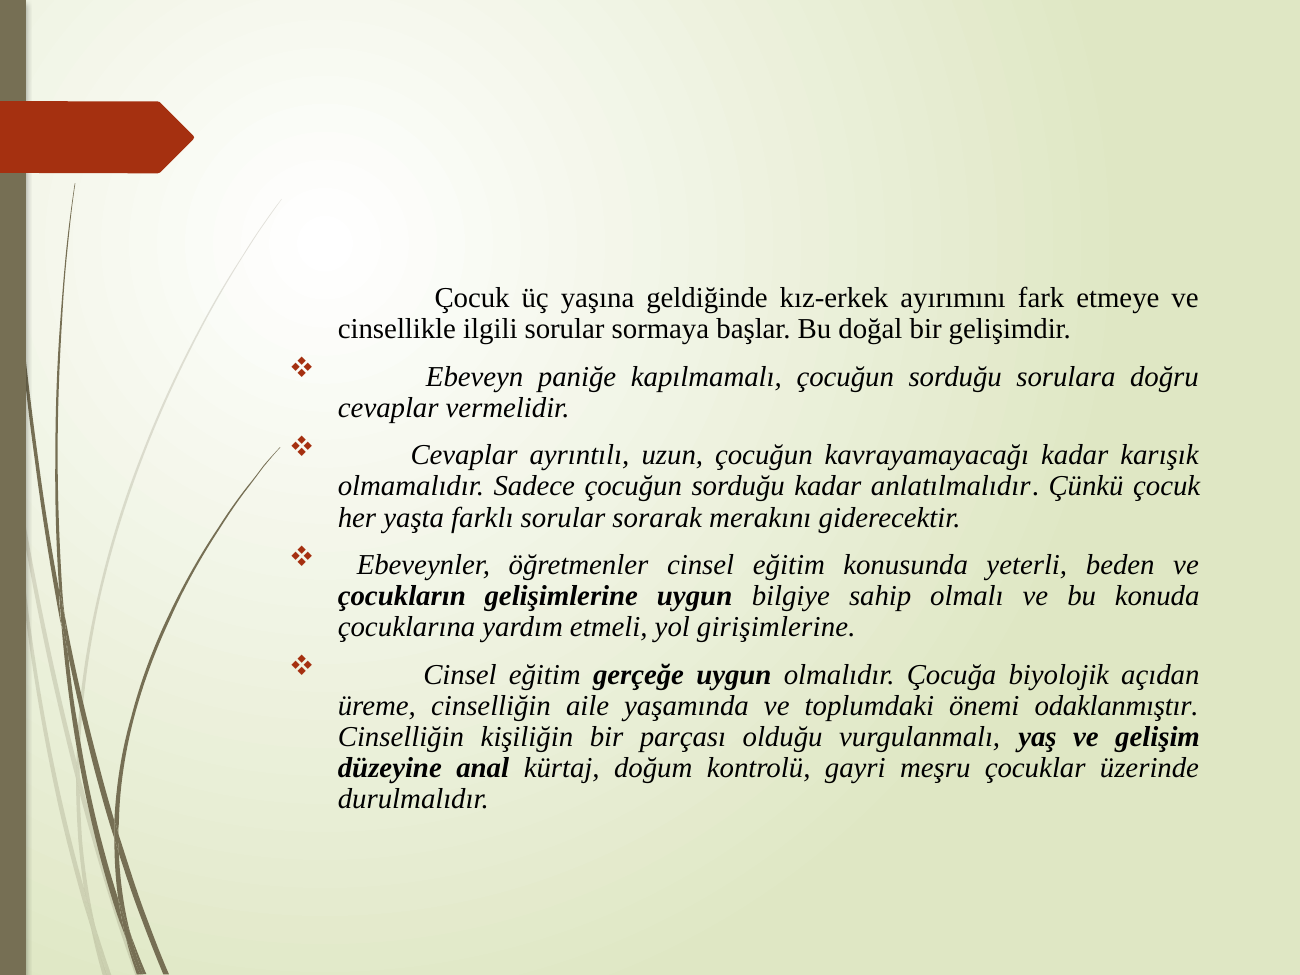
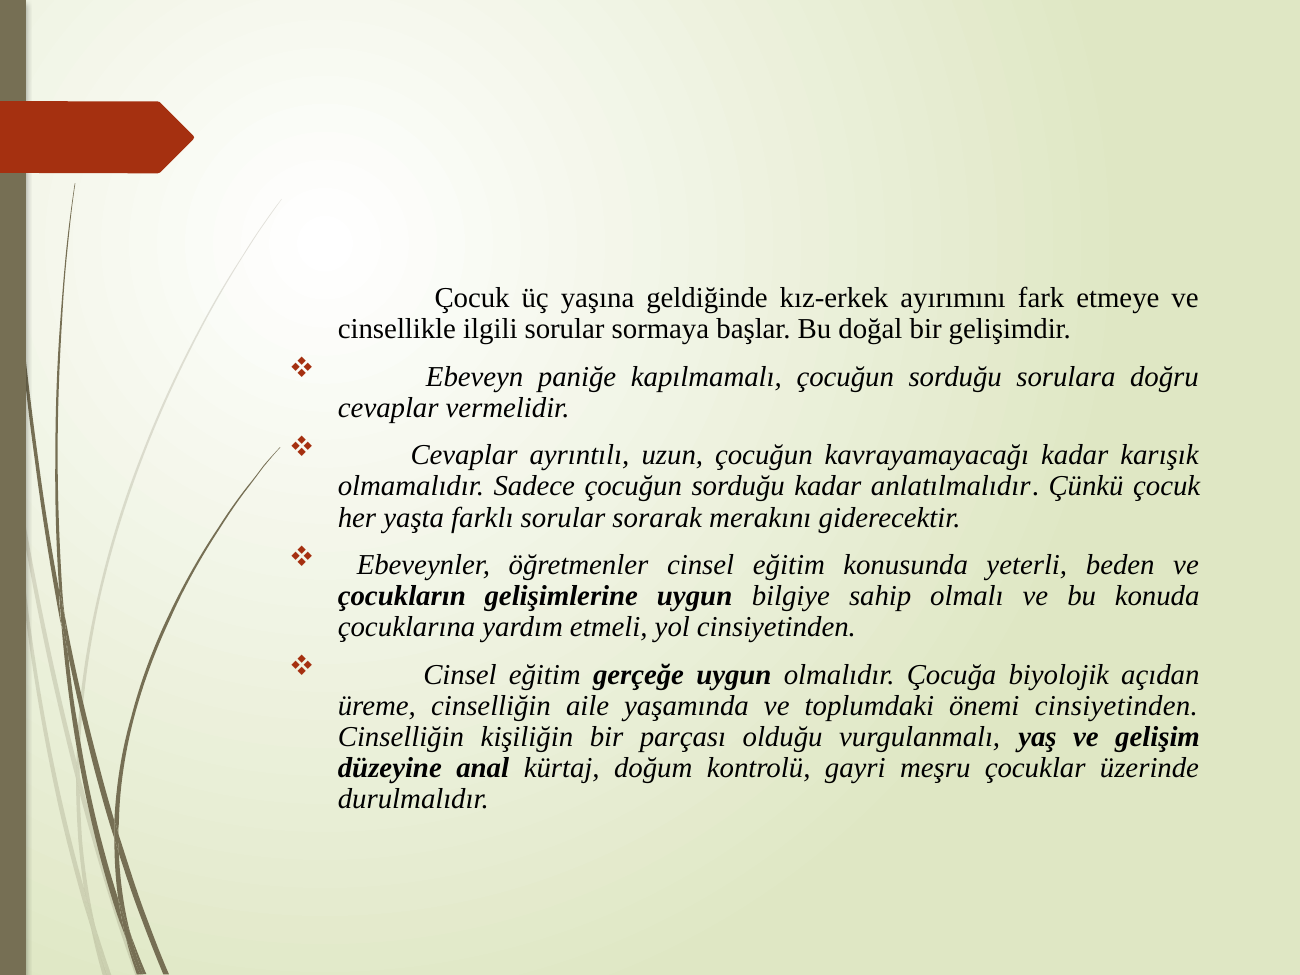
yol girişimlerine: girişimlerine -> cinsiyetinden (776, 627)
önemi odaklanmıştır: odaklanmıştır -> cinsiyetinden (1116, 706)
